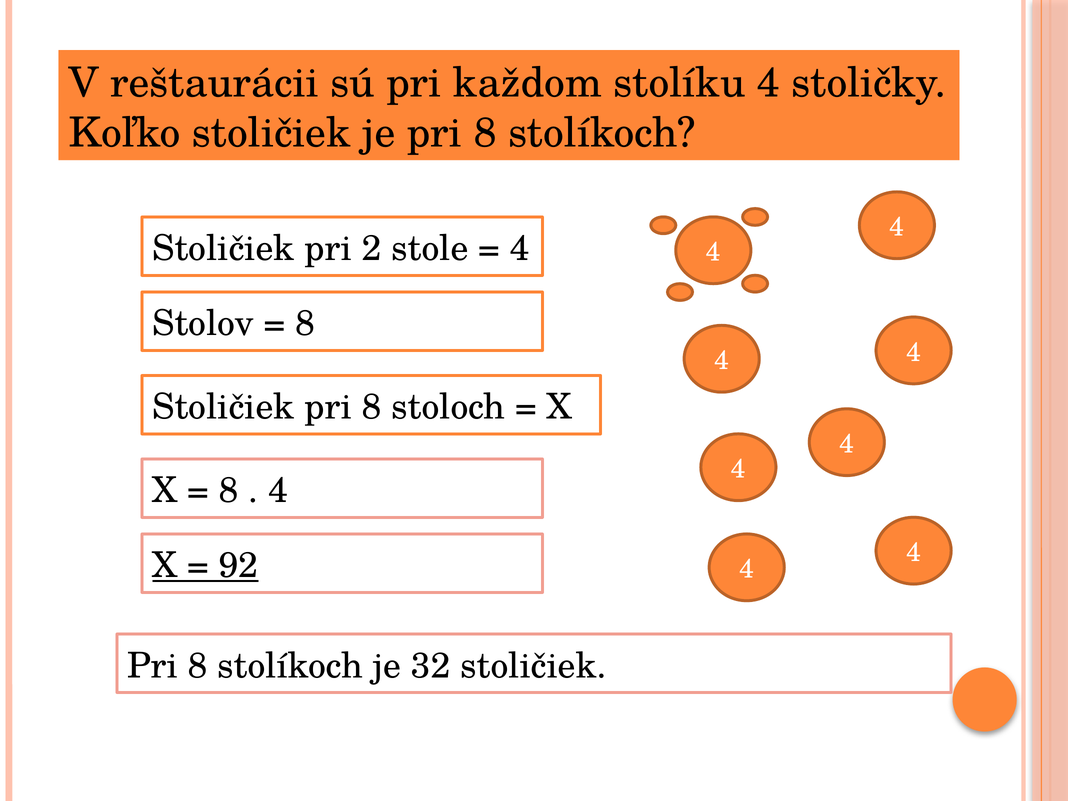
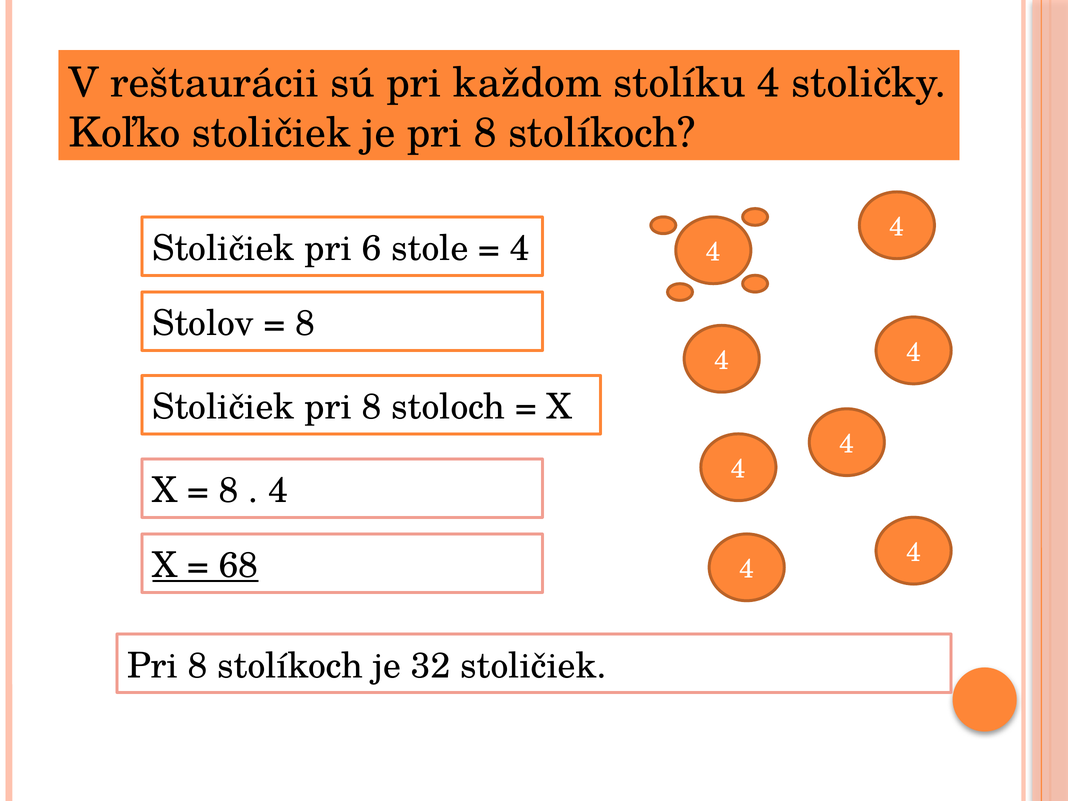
2: 2 -> 6 (372, 249)
92: 92 -> 68 (238, 566)
